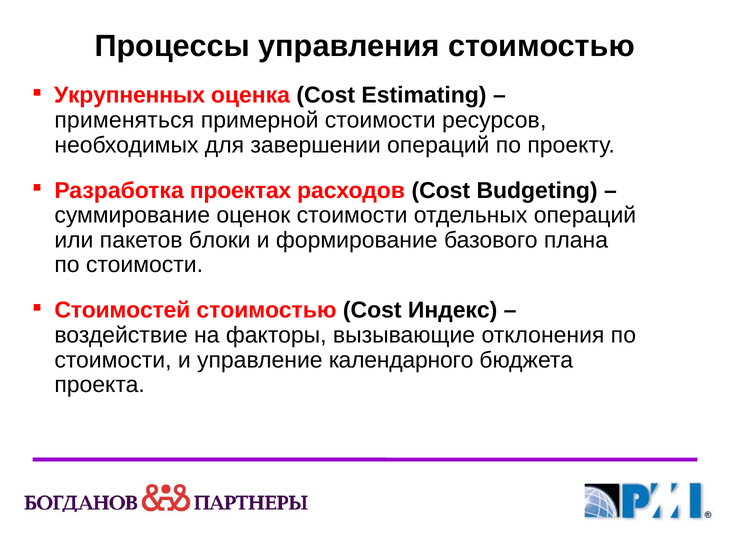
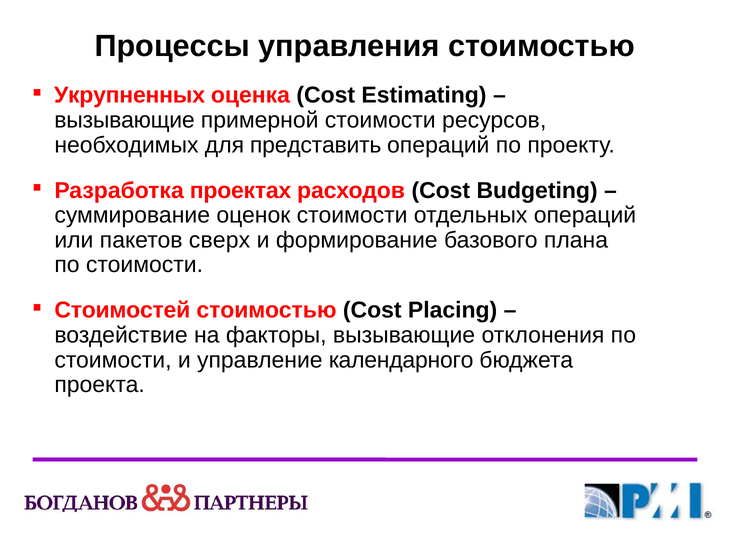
применяться: применяться -> вызывающие (125, 120)
завершении: завершении -> представить (316, 145)
блоки: блоки -> сверх (220, 240)
Индекс: Индекс -> Placing (453, 310)
